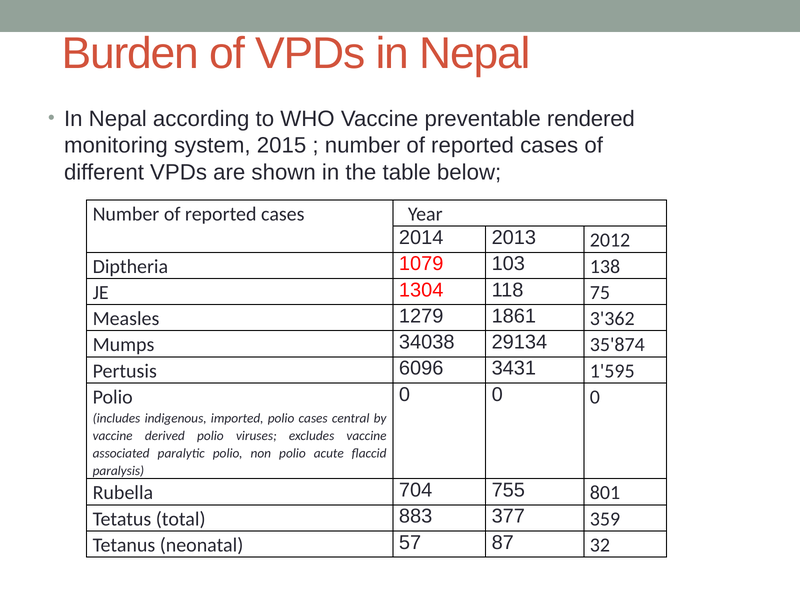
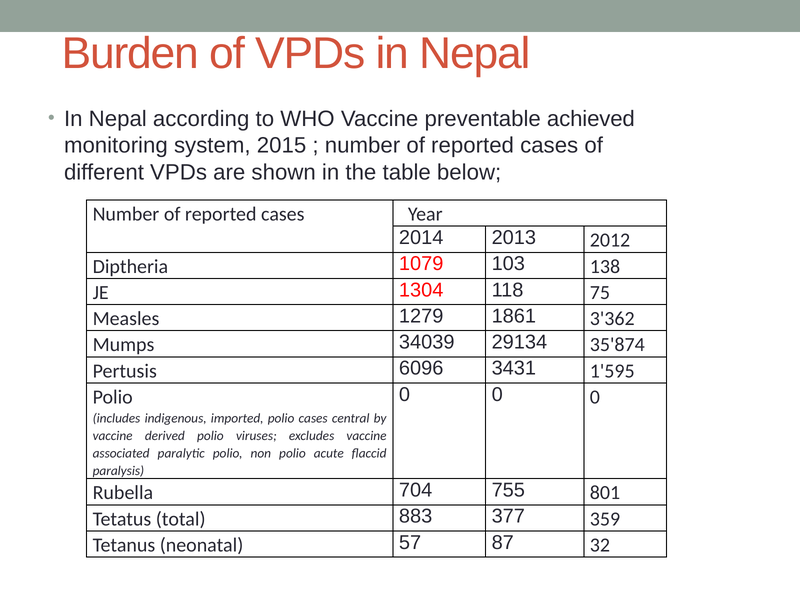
rendered: rendered -> achieved (591, 119)
34038: 34038 -> 34039 (427, 342)
